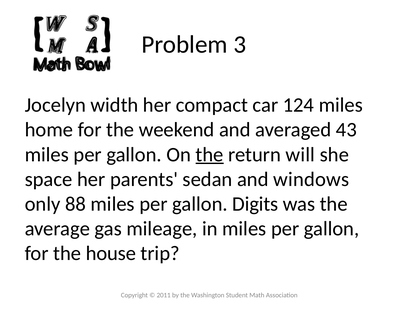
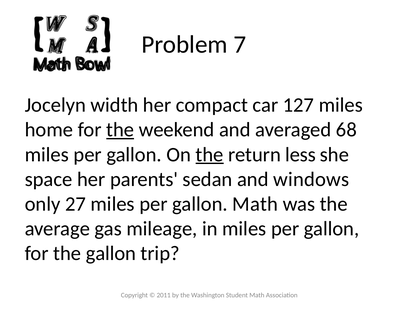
3: 3 -> 7 (240, 45)
124: 124 -> 127 (298, 105)
the underline: none -> present (120, 130)
43: 43 -> 68 (346, 130)
will: will -> less (301, 155)
88: 88 -> 27 (75, 204)
gallon Digits: Digits -> Math (255, 204)
the house: house -> gallon (111, 253)
